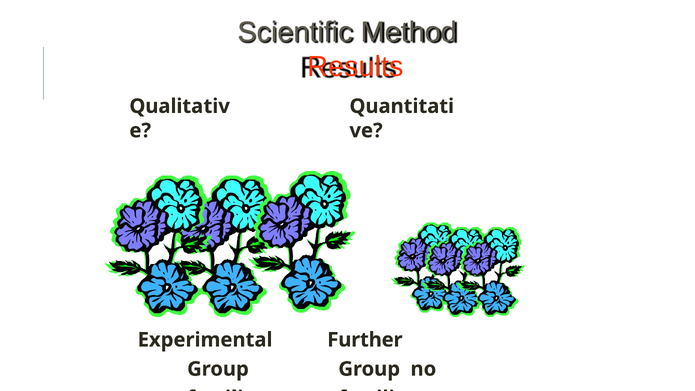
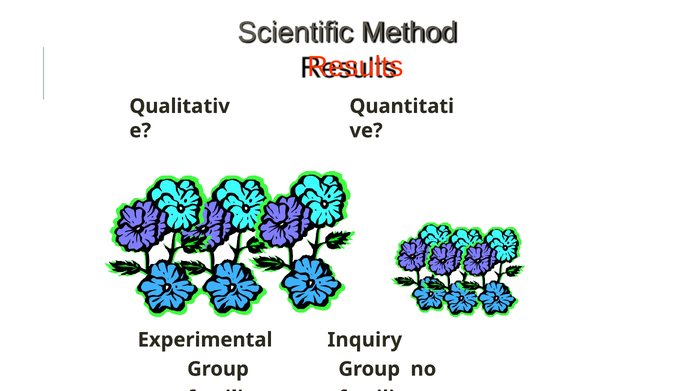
Further: Further -> Inquiry (365, 340)
